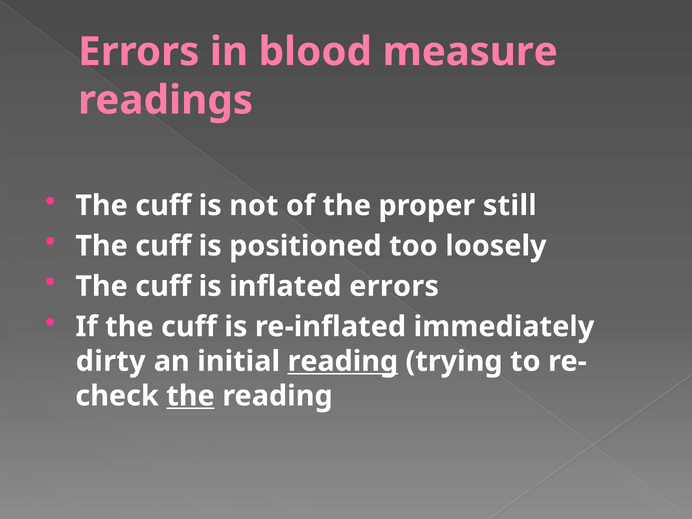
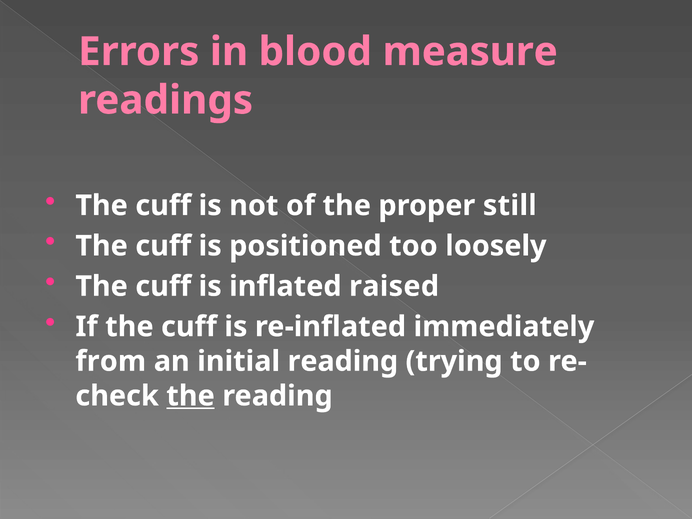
inflated errors: errors -> raised (394, 286)
dirty: dirty -> from (111, 361)
reading underline: present -> none (343, 361)
